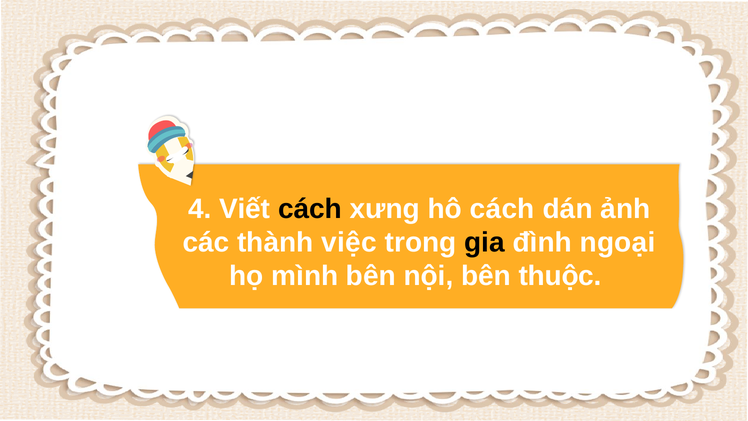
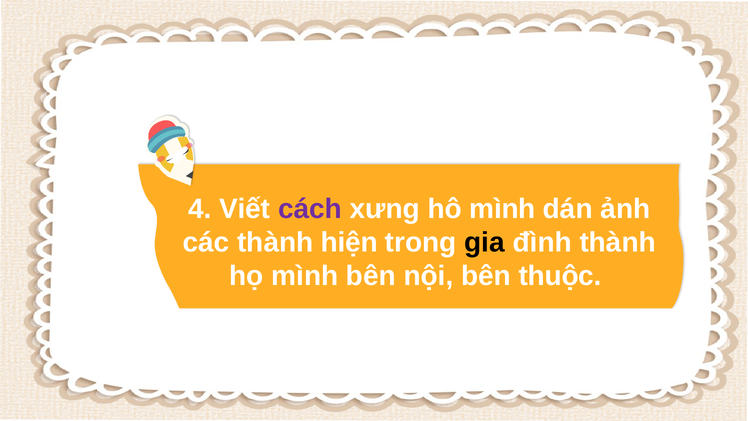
cách colour: black -> purple (310, 209)
hô cách: cách -> mình (503, 209)
việc: việc -> hiện (349, 242)
đình ngoại: ngoại -> thành (618, 242)
